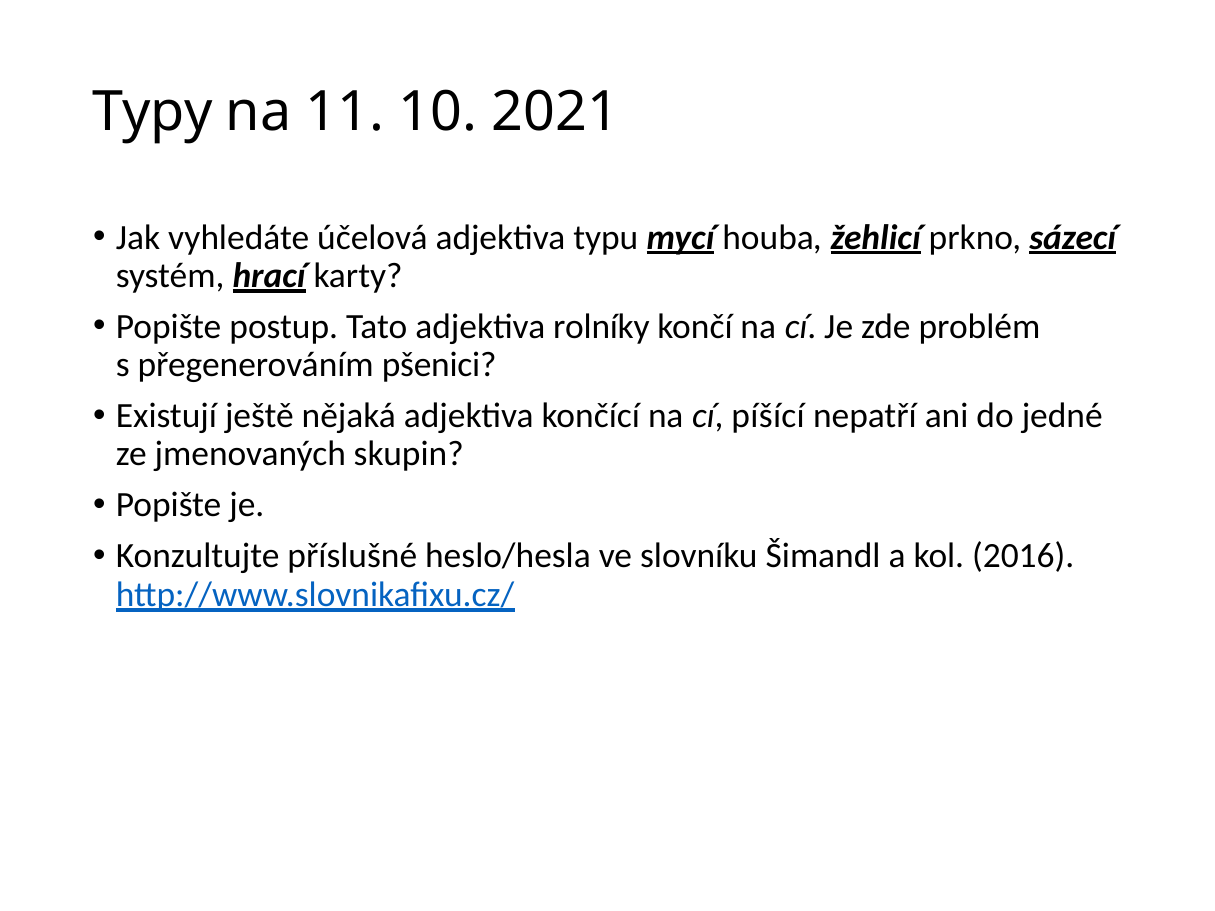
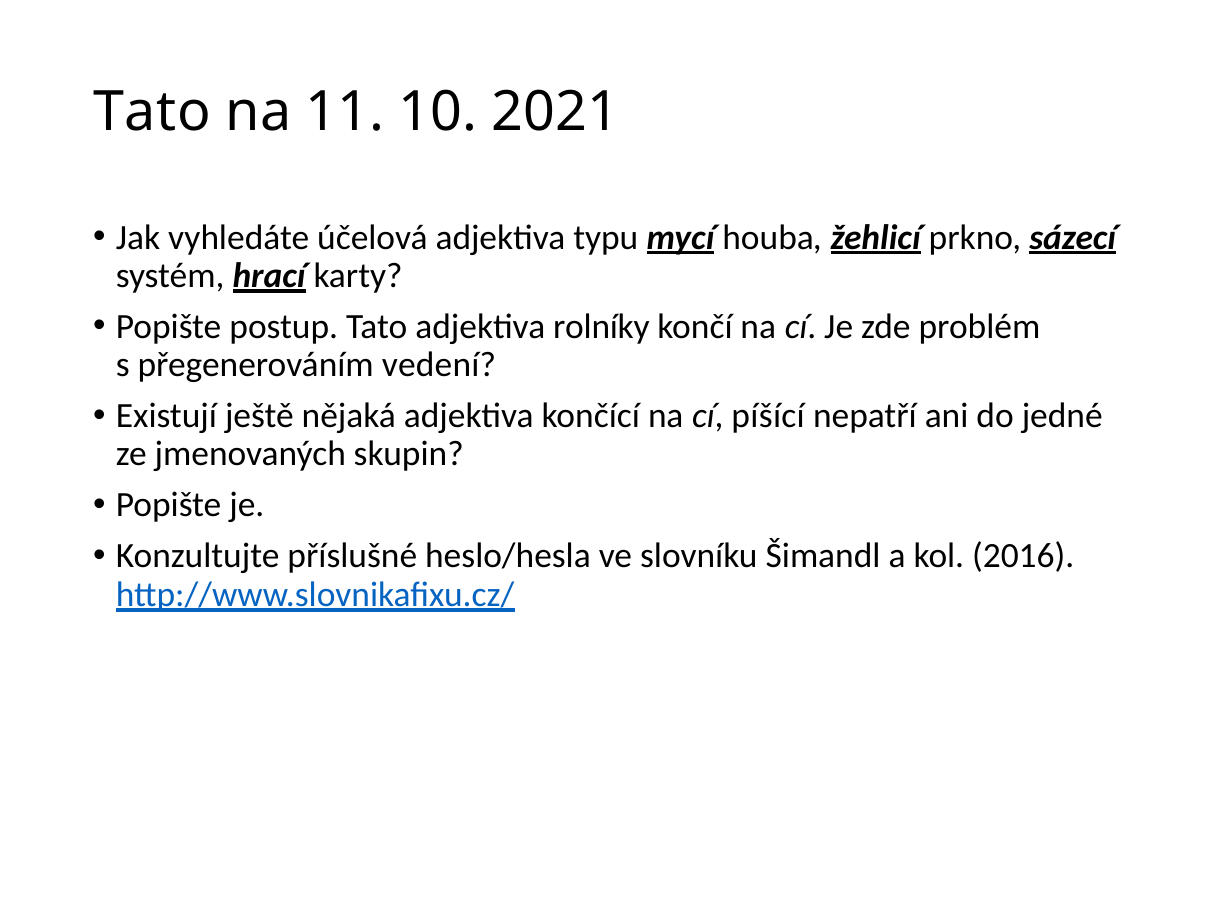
Typy: Typy -> Tato (152, 112)
pšenici: pšenici -> vedení (439, 365)
